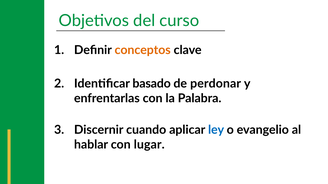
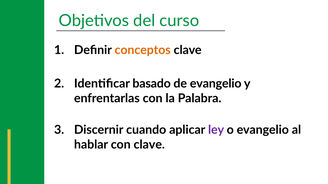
de perdonar: perdonar -> evangelio (216, 84)
ley colour: blue -> purple (216, 130)
con lugar: lugar -> clave (149, 145)
